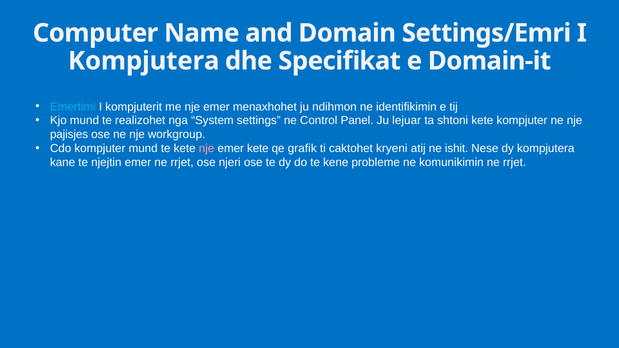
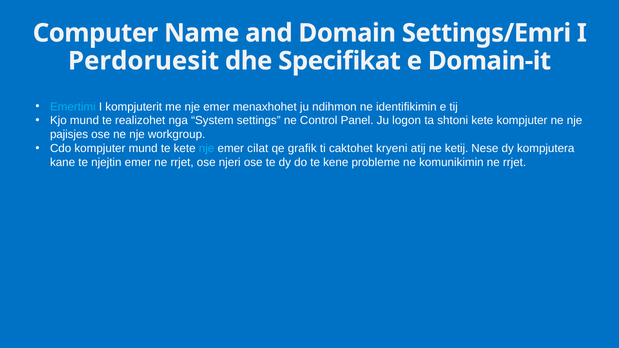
Kompjutera: Kompjutera -> Perdoruesit (144, 61)
lejuar: lejuar -> logon (407, 121)
nje colour: pink -> light blue (207, 149)
emer kete: kete -> cilat (258, 149)
ishit: ishit -> ketij (457, 149)
